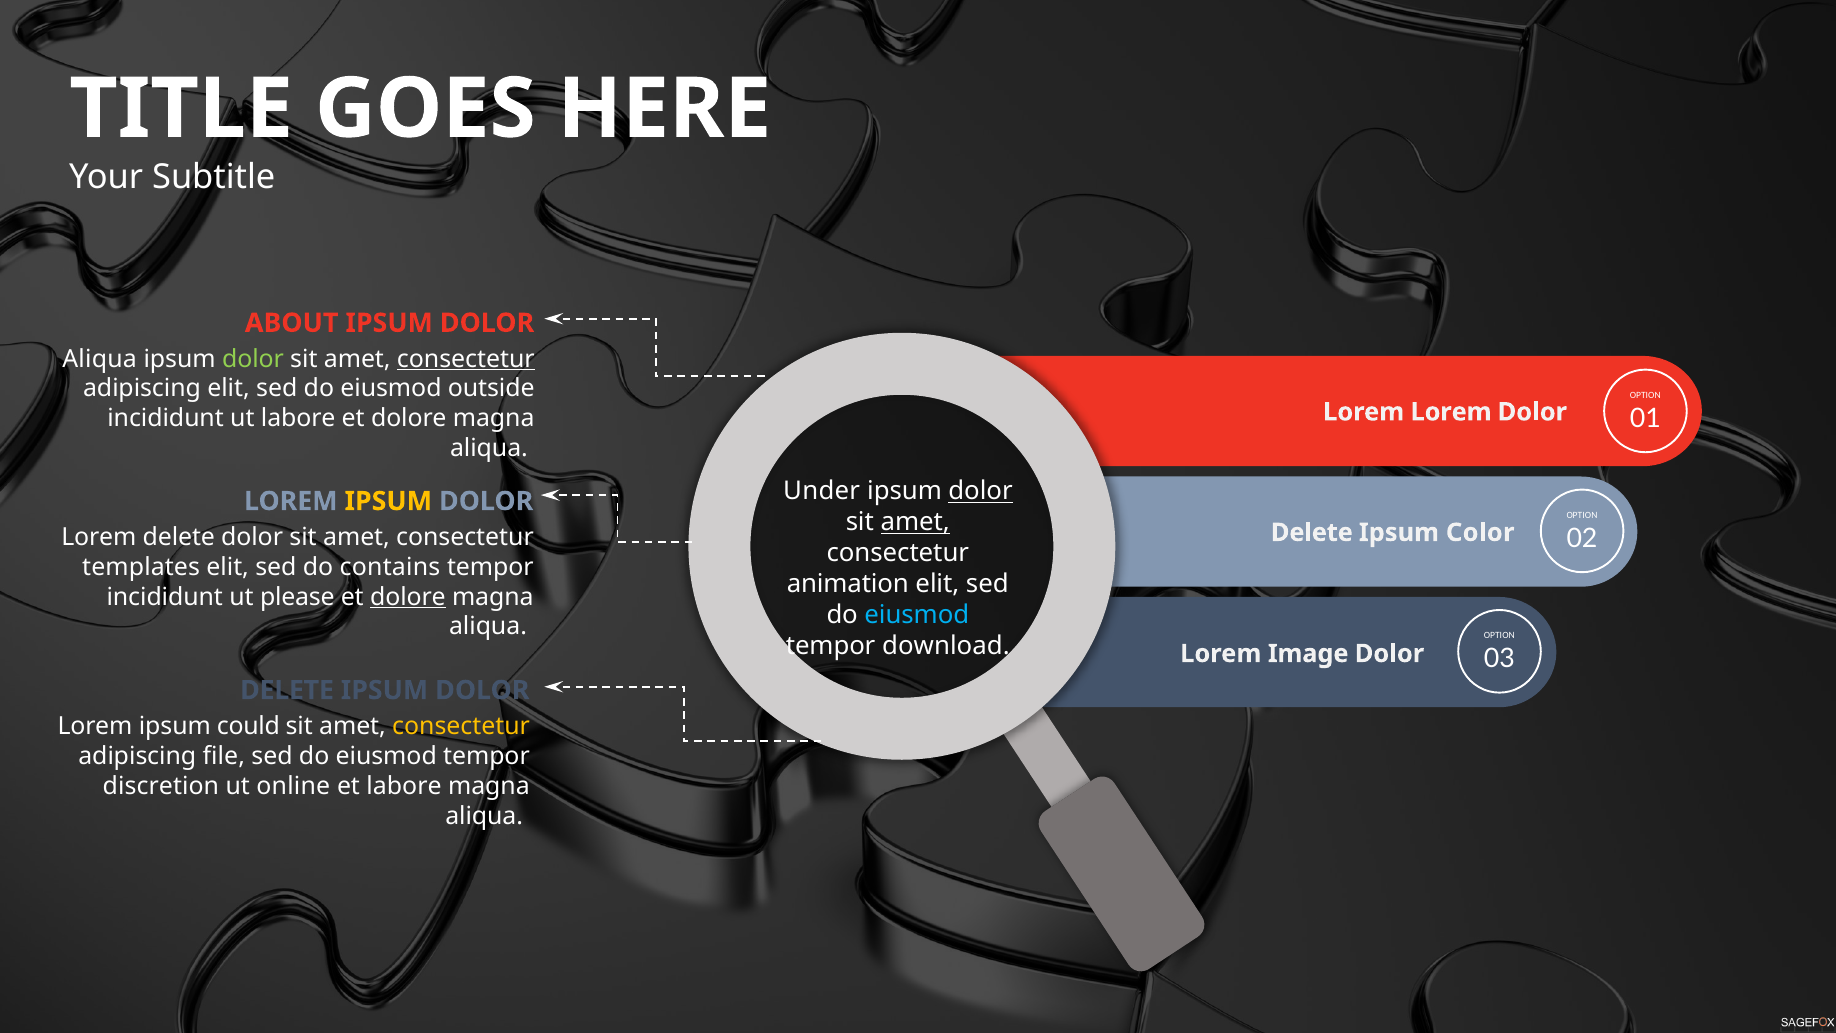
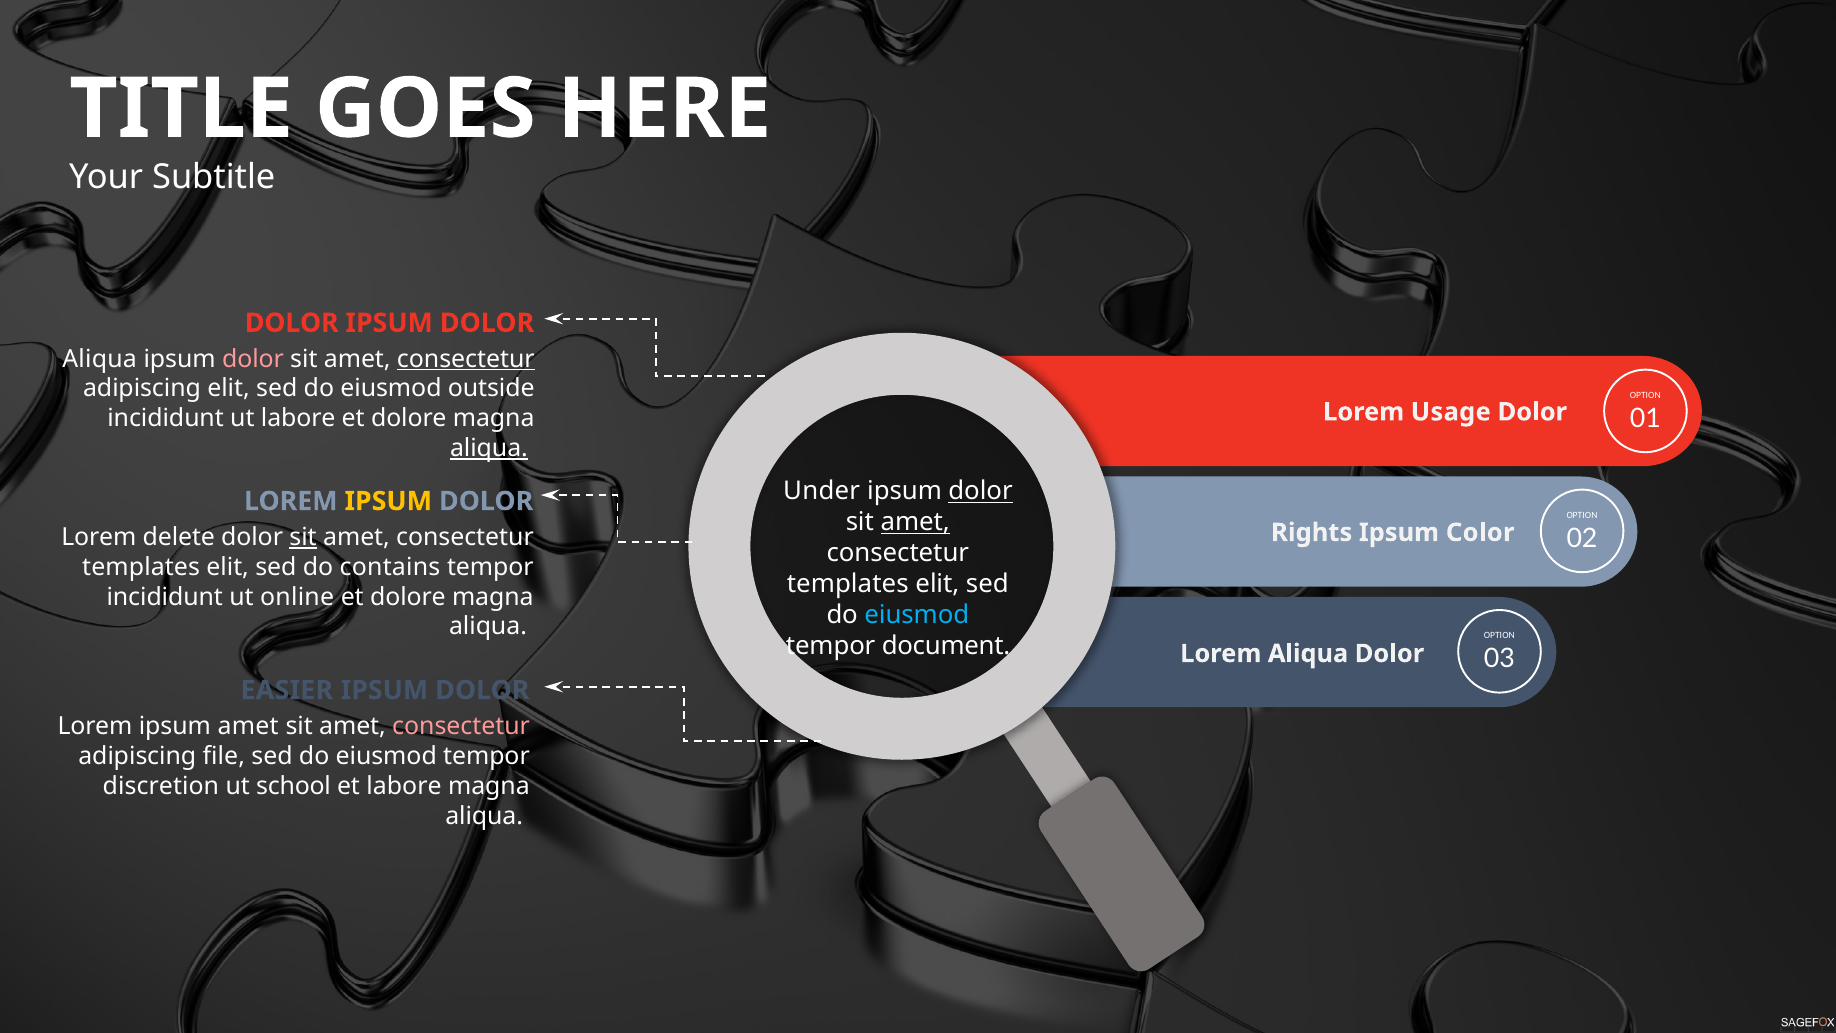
ABOUT: ABOUT -> DOLOR (292, 323)
dolor colour: light green -> pink (253, 359)
Lorem Lorem: Lorem -> Usage (1451, 412)
aliqua underline: none -> present (489, 448)
Delete: Delete -> Rights (1312, 532)
sit underline: none -> present (303, 537)
animation: animation -> templates (848, 584)
please: please -> online (297, 597)
dolore underline: present -> none (408, 597)
download: download -> document (946, 646)
Lorem Image: Image -> Aliqua (1308, 653)
DELETE: DELETE -> EASIER (287, 690)
ipsum could: could -> amet (248, 726)
consectetur colour: yellow -> pink (461, 726)
online: online -> school (294, 786)
